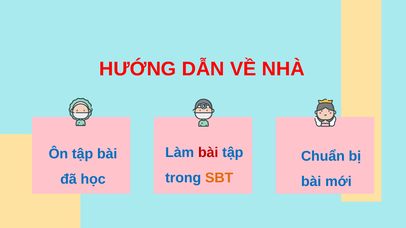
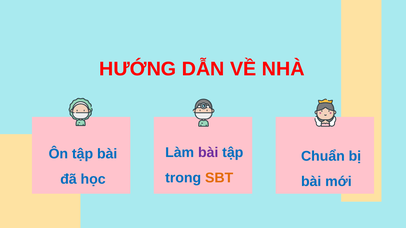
bài colour: red -> purple (208, 153)
